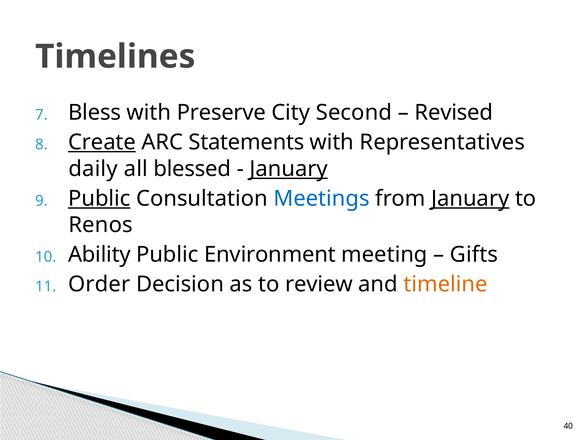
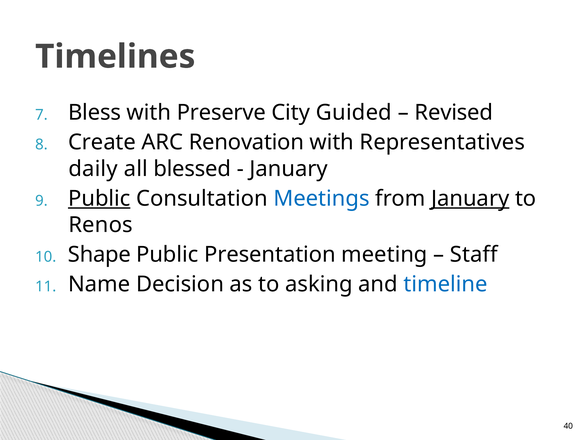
Second: Second -> Guided (354, 113)
Create underline: present -> none (102, 142)
Statements: Statements -> Renovation (246, 142)
January underline: present -> none (289, 169)
Ability: Ability -> Shape (99, 255)
Environment: Environment -> Presentation (270, 255)
Gifts: Gifts -> Staff (474, 255)
Order: Order -> Name (99, 284)
review: review -> asking (319, 284)
timeline colour: orange -> blue (446, 284)
